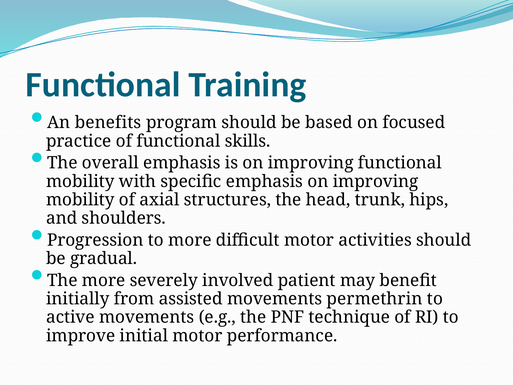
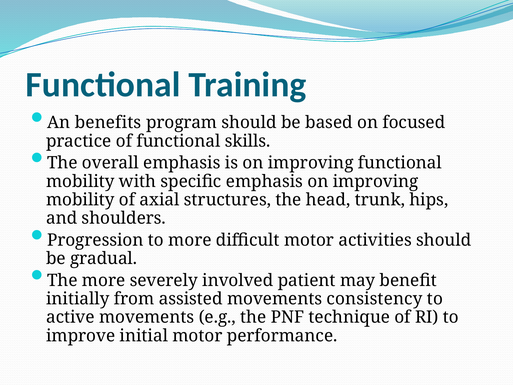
permethrin: permethrin -> consistency (375, 299)
